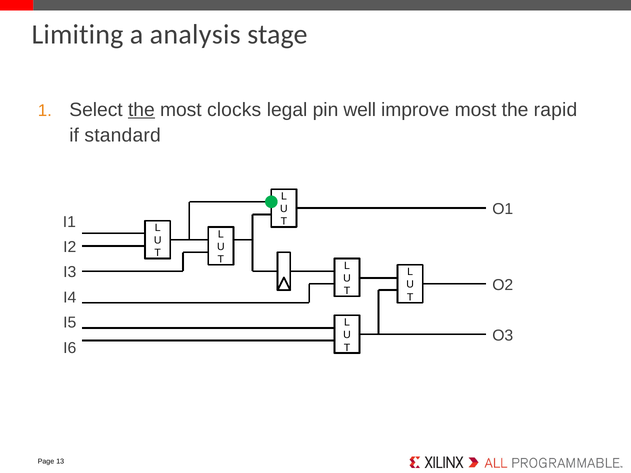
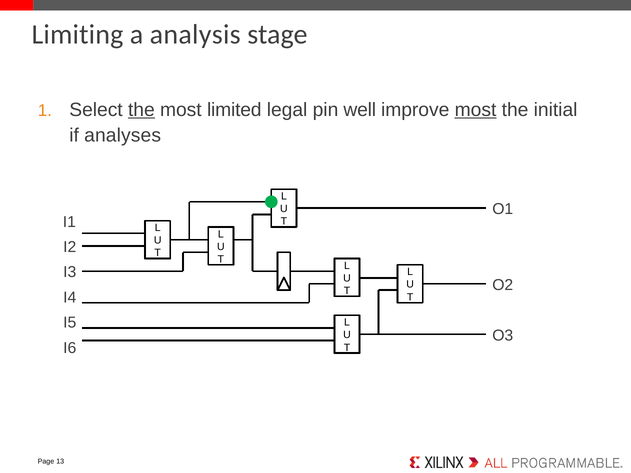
clocks: clocks -> limited (234, 110)
most underline: none -> present (476, 110)
rapid: rapid -> initial (556, 110)
standard: standard -> analyses (123, 135)
